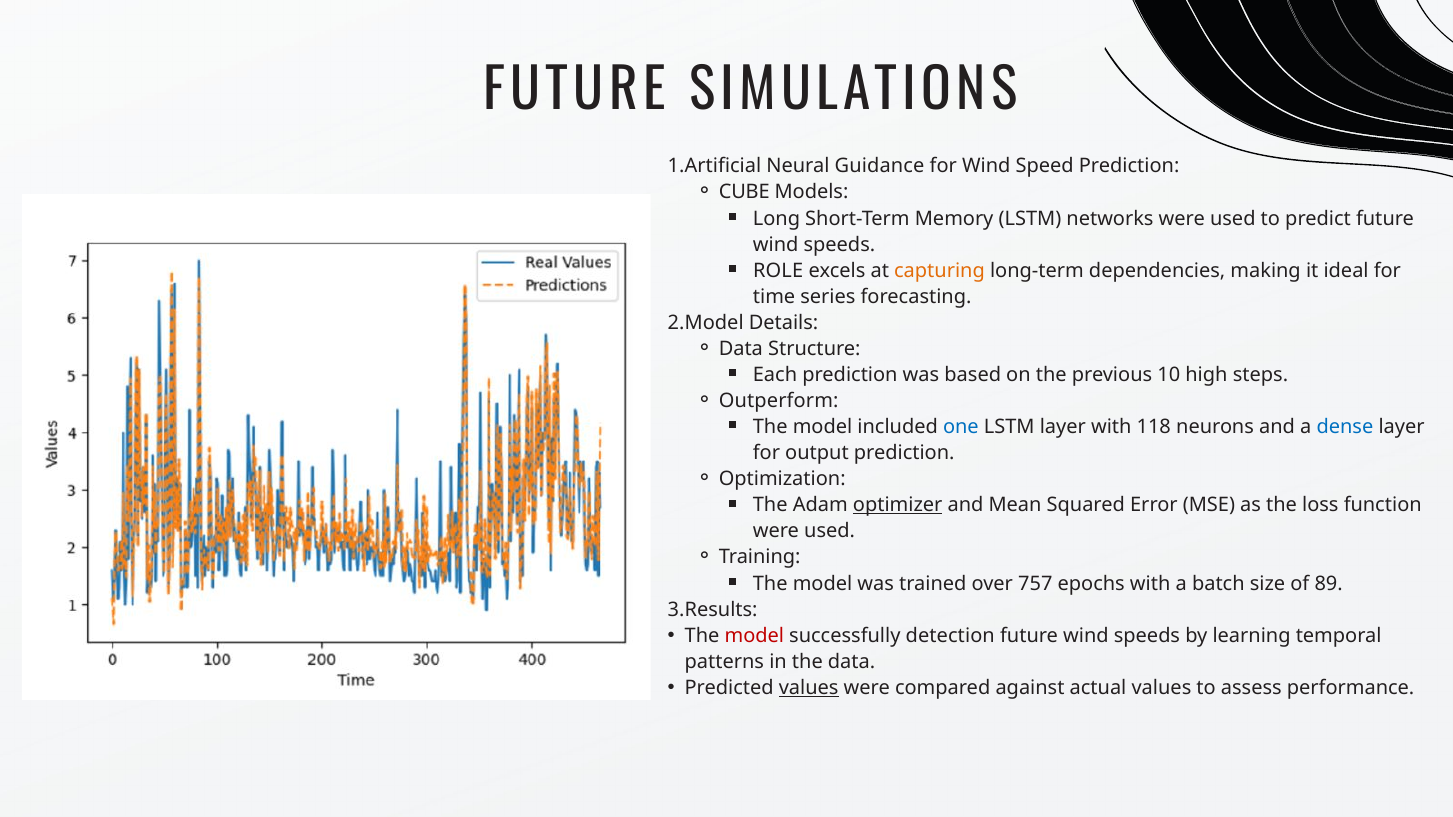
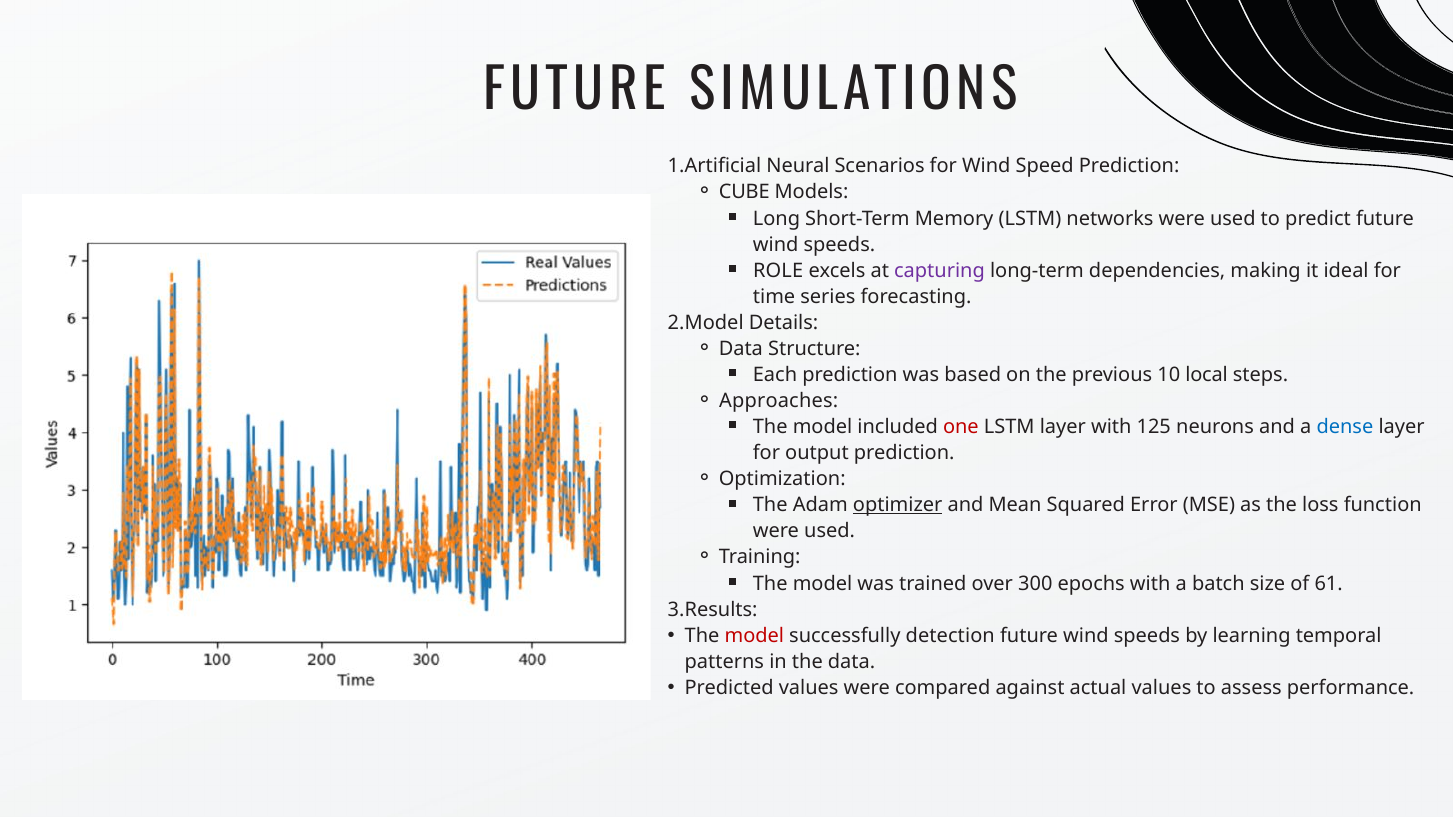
Guidance: Guidance -> Scenarios (880, 166)
capturing colour: orange -> purple (939, 271)
high: high -> local (1207, 375)
Outperform: Outperform -> Approaches (779, 401)
one colour: blue -> red (961, 427)
118: 118 -> 125 (1154, 427)
757: 757 -> 300 (1035, 584)
89: 89 -> 61 (1329, 584)
values underline: present -> none (809, 688)
